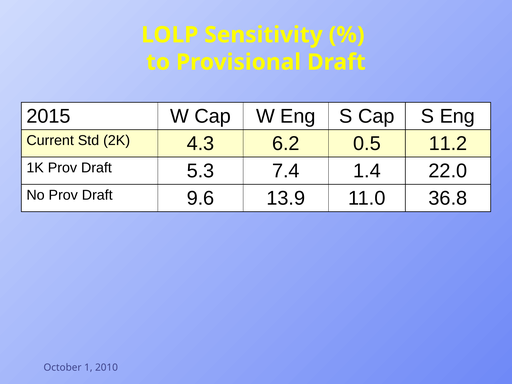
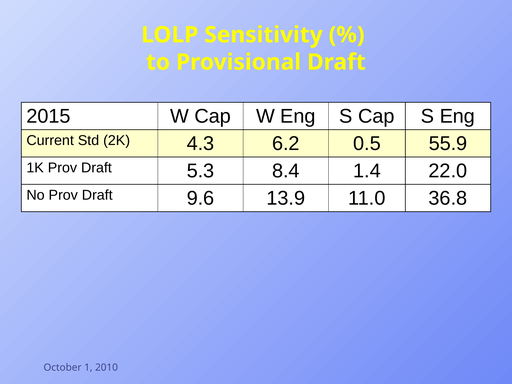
11.2: 11.2 -> 55.9 (448, 144)
7.4: 7.4 -> 8.4 (286, 171)
